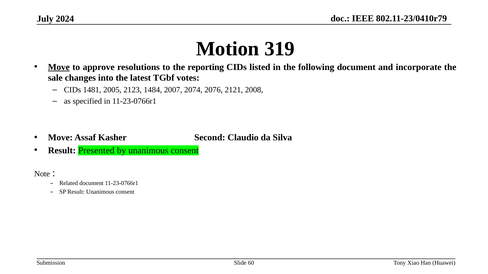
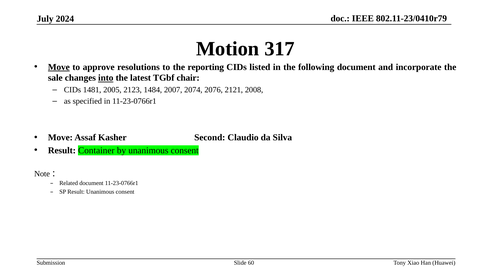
319: 319 -> 317 (280, 49)
into underline: none -> present (106, 78)
votes: votes -> chair (188, 78)
Presented: Presented -> Container (96, 151)
